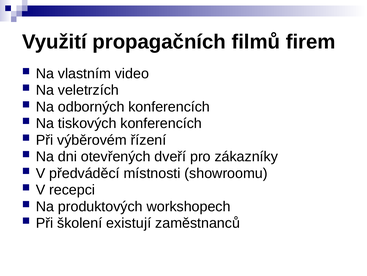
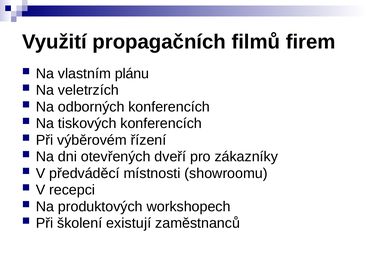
video: video -> plánu (132, 73)
